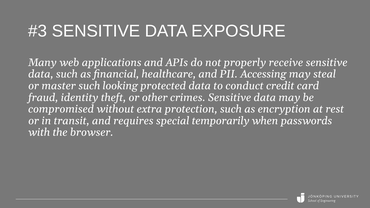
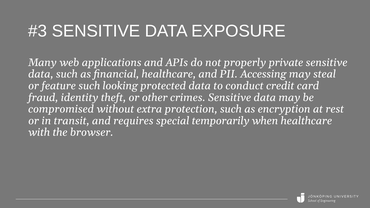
receive: receive -> private (286, 63)
master: master -> feature (59, 86)
when passwords: passwords -> healthcare (306, 121)
